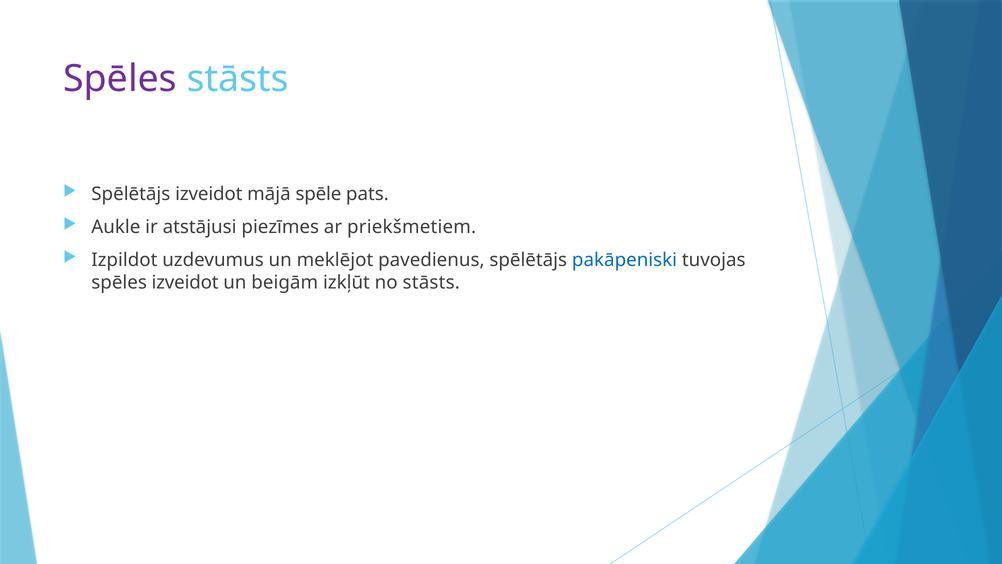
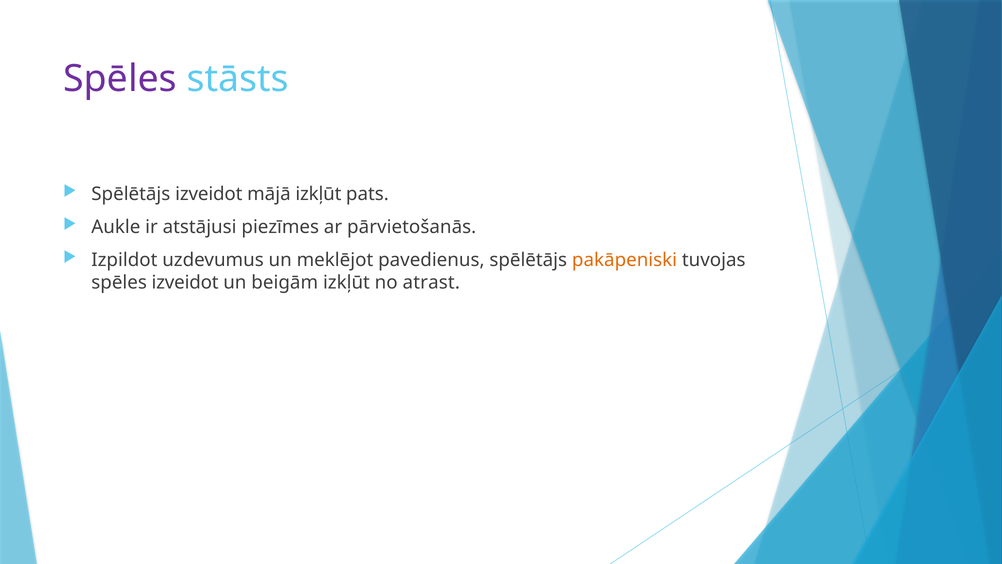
mājā spēle: spēle -> izkļūt (318, 194)
priekšmetiem: priekšmetiem -> pārvietošanās (412, 227)
pakāpeniski colour: blue -> orange (625, 260)
no stāsts: stāsts -> atrast (431, 282)
